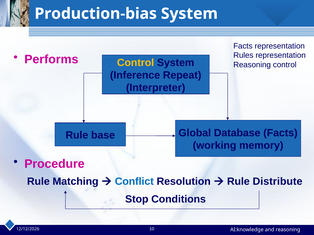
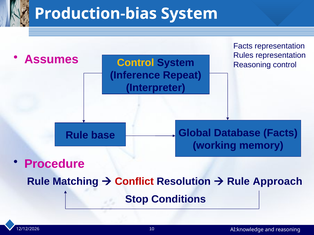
Performs: Performs -> Assumes (51, 59)
Conflict colour: blue -> red (134, 182)
Distribute: Distribute -> Approach (278, 182)
